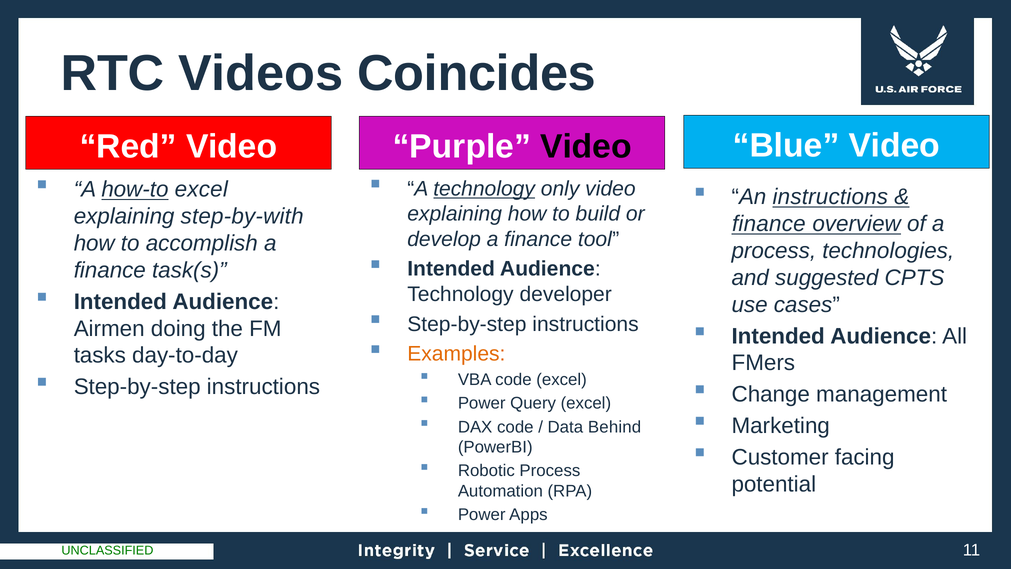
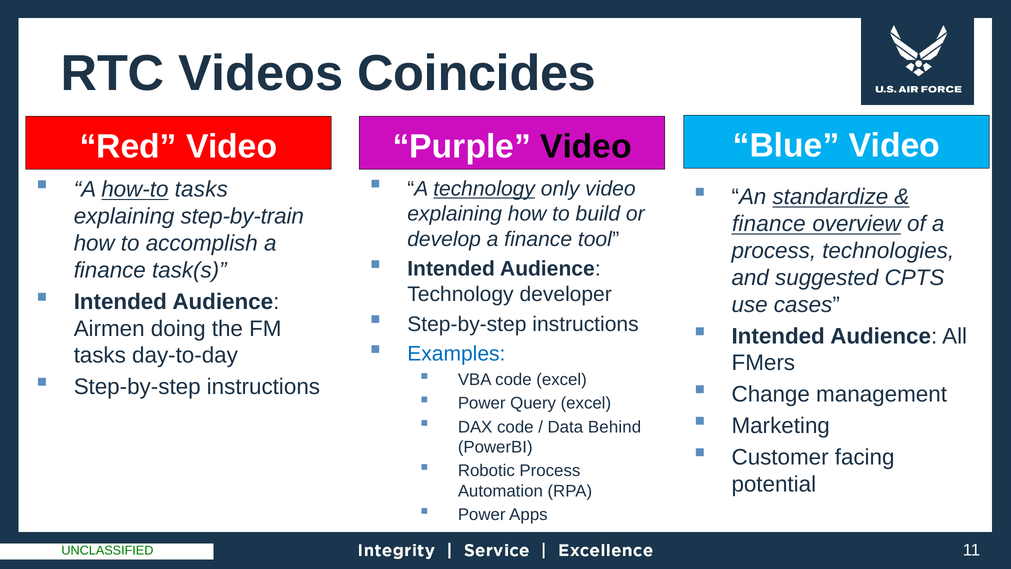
how-to excel: excel -> tasks (201, 189)
An instructions: instructions -> standardize (830, 197)
step-by-with: step-by-with -> step-by-train (242, 216)
Examples colour: orange -> blue (456, 354)
